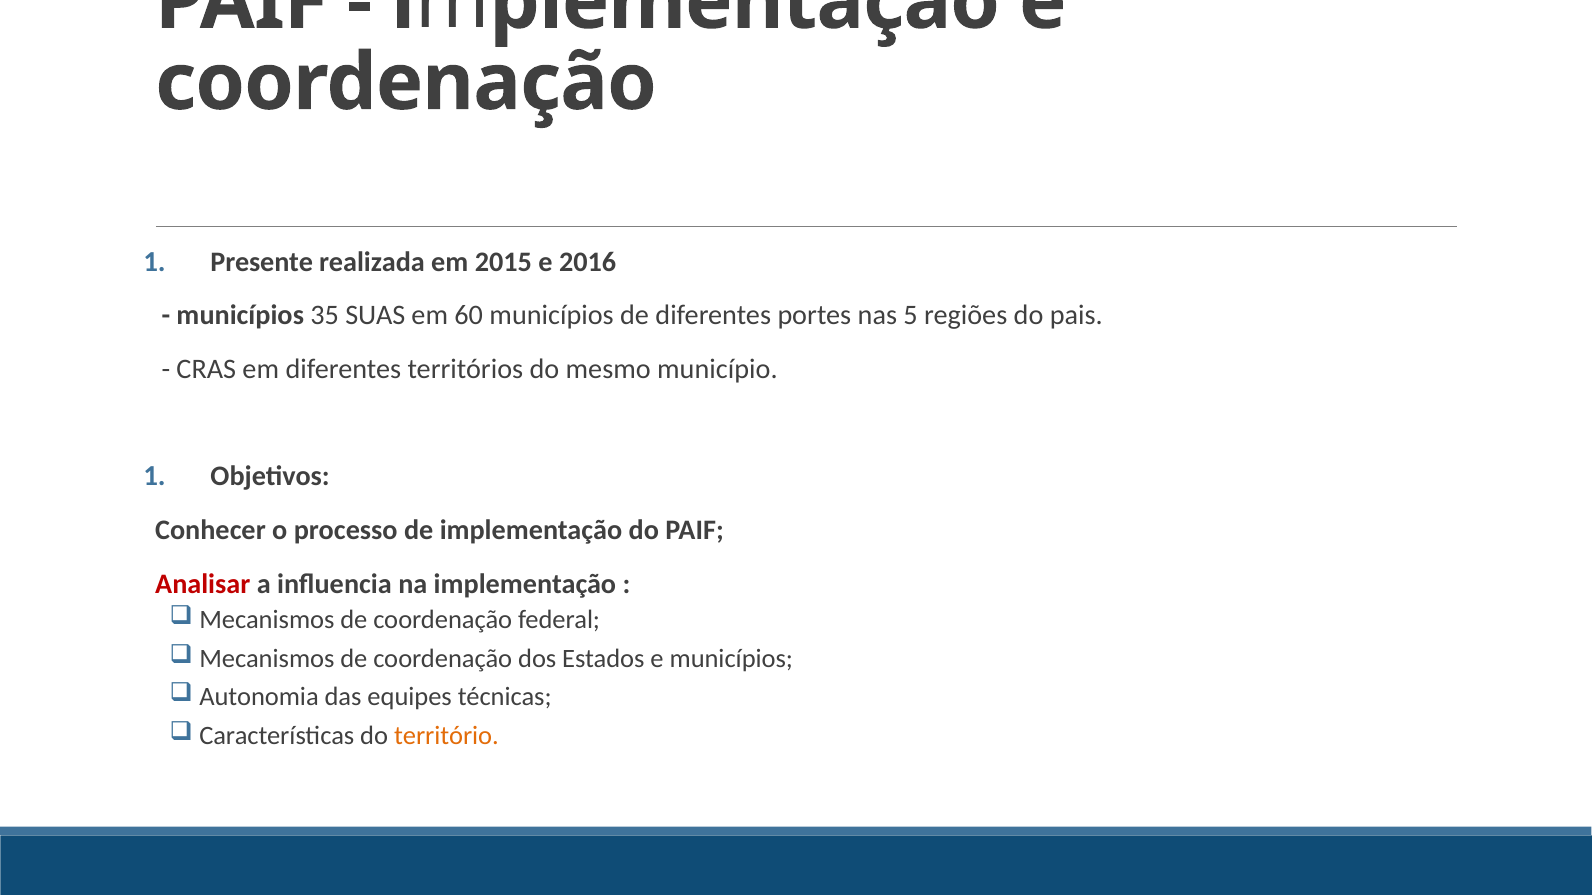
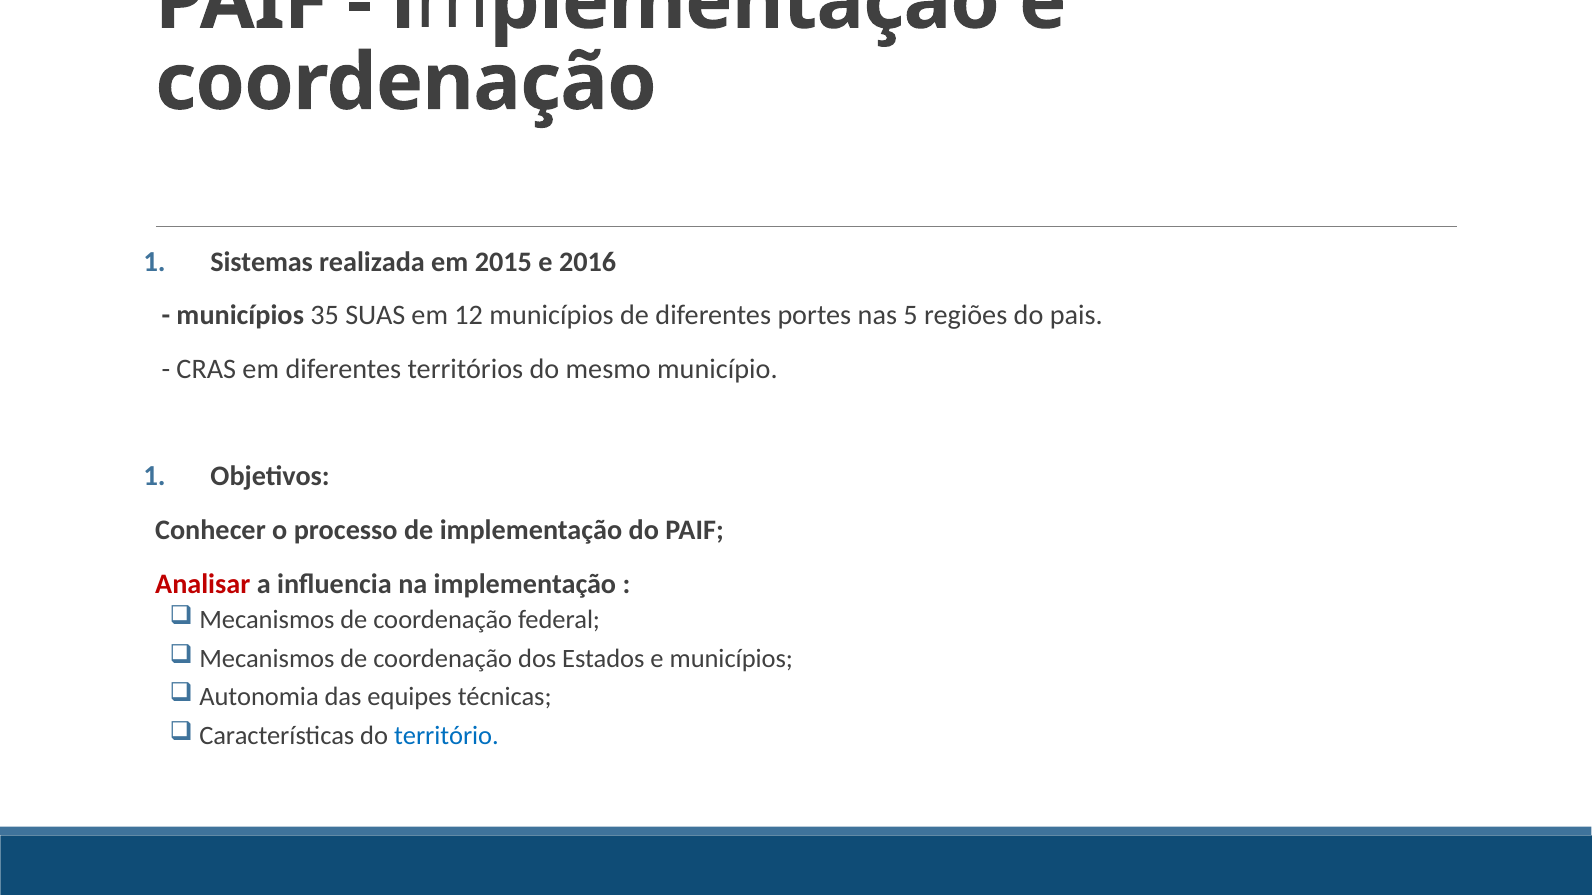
Presente: Presente -> Sistemas (262, 262)
60: 60 -> 12 (469, 316)
território colour: orange -> blue (446, 736)
